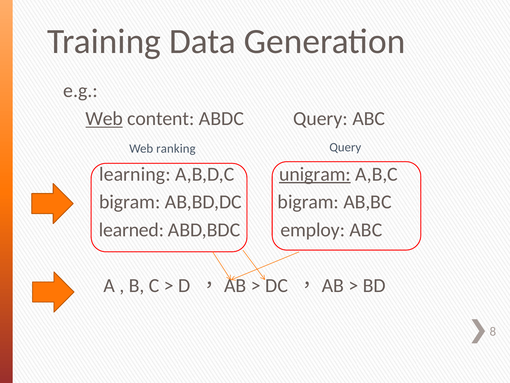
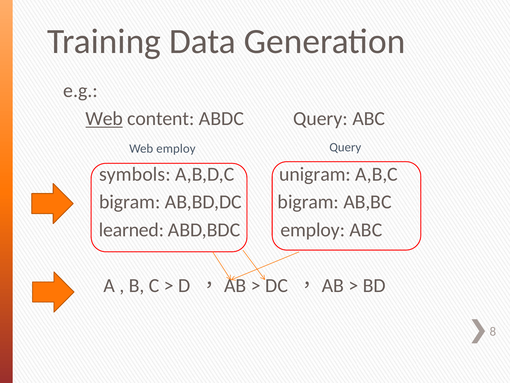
Web ranking: ranking -> employ (176, 148)
learning: learning -> symbols (135, 174)
unigram underline: present -> none (315, 174)
